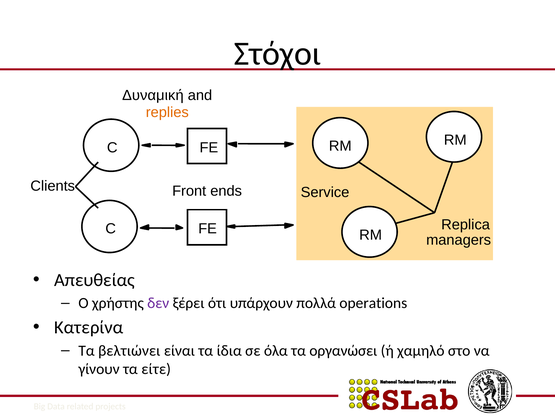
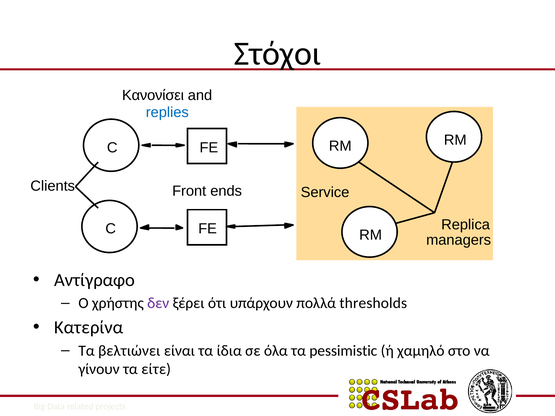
Δυναμική: Δυναμική -> Κανονίσει (153, 96)
replies colour: orange -> blue (167, 112)
Απευθείας: Απευθείας -> Αντίγραφο (95, 280)
operations: operations -> thresholds (373, 303)
οργανώσει: οργανώσει -> pessimistic (343, 351)
